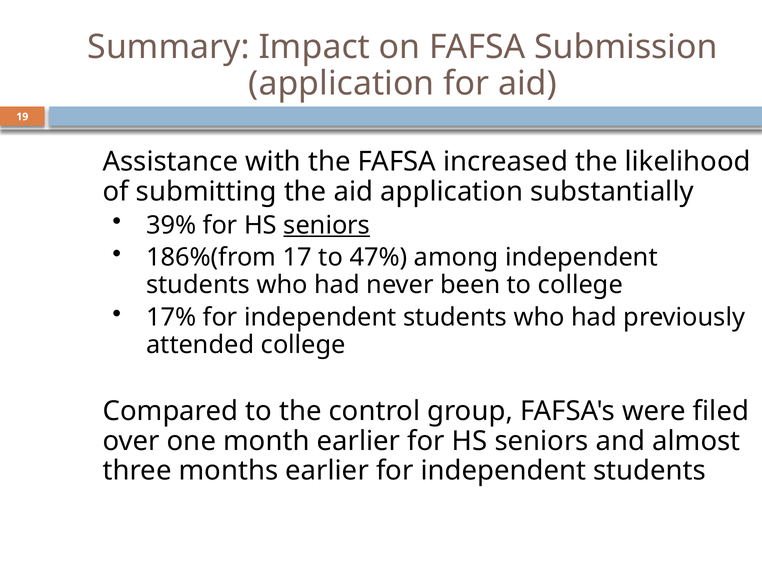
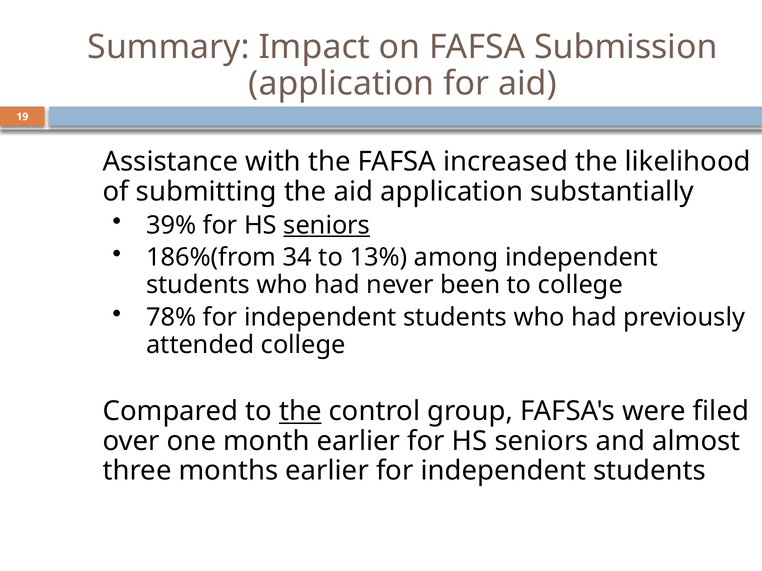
17: 17 -> 34 (297, 258)
47%: 47% -> 13% (378, 258)
17%: 17% -> 78% (171, 318)
the underline: none -> present (300, 412)
